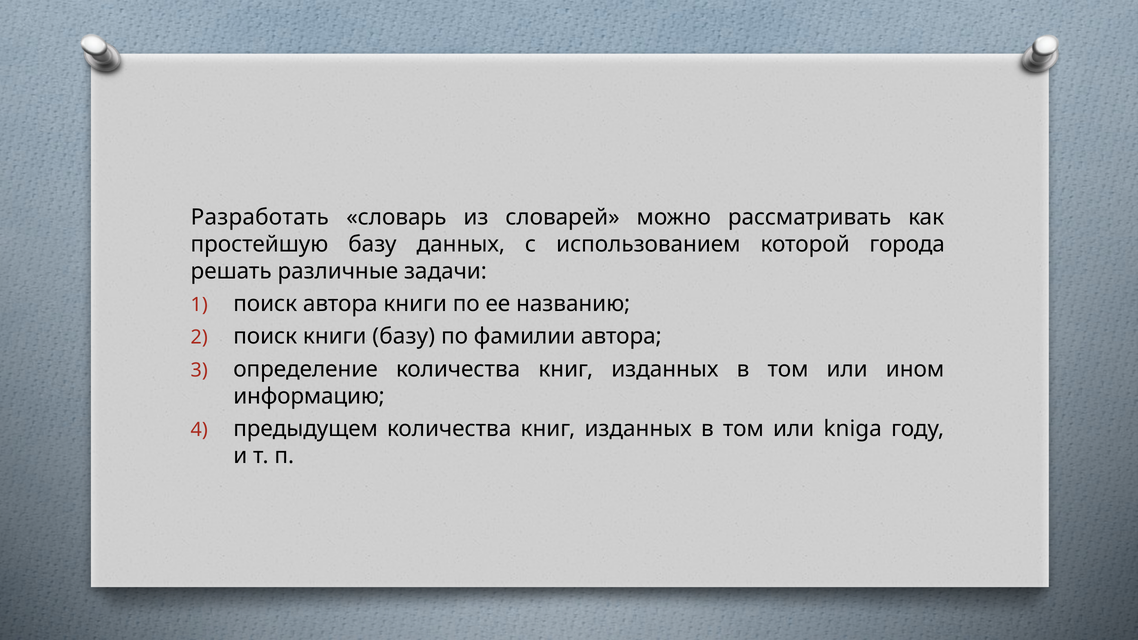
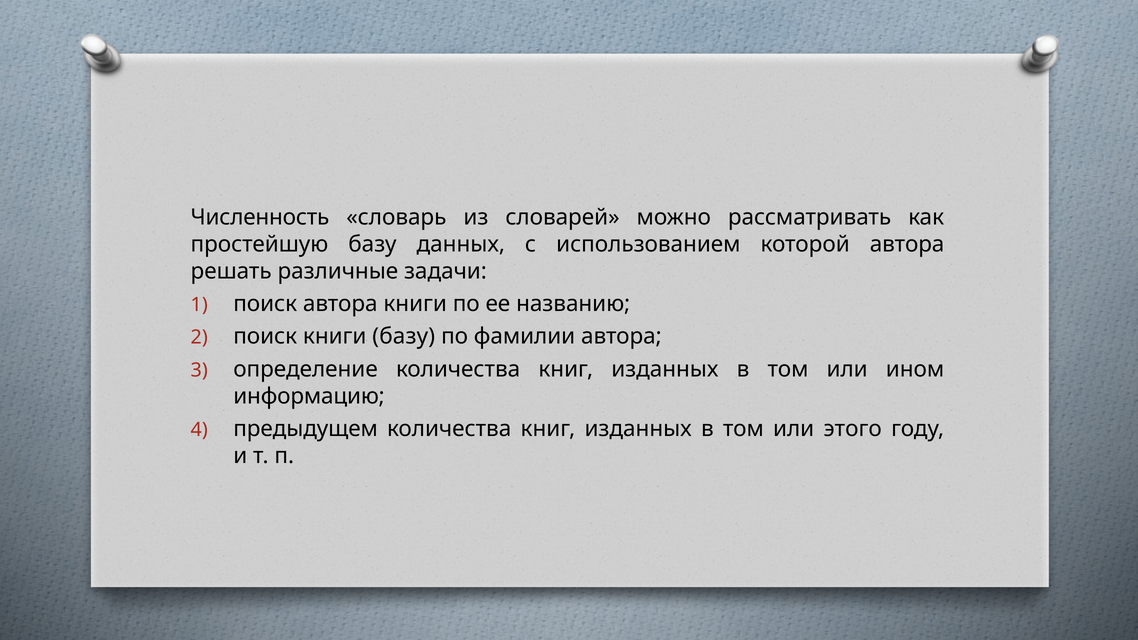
Разработать: Разработать -> Численность (260, 217)
которой города: города -> автора (907, 244)
kniga: kniga -> этого (853, 429)
